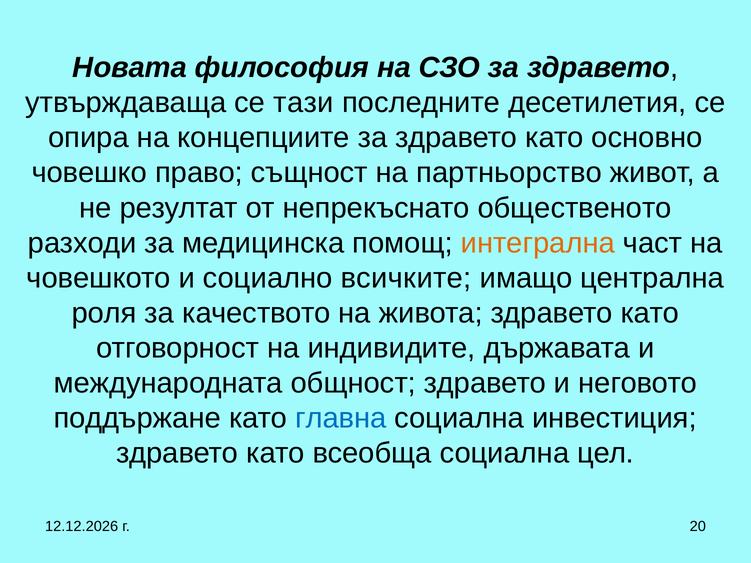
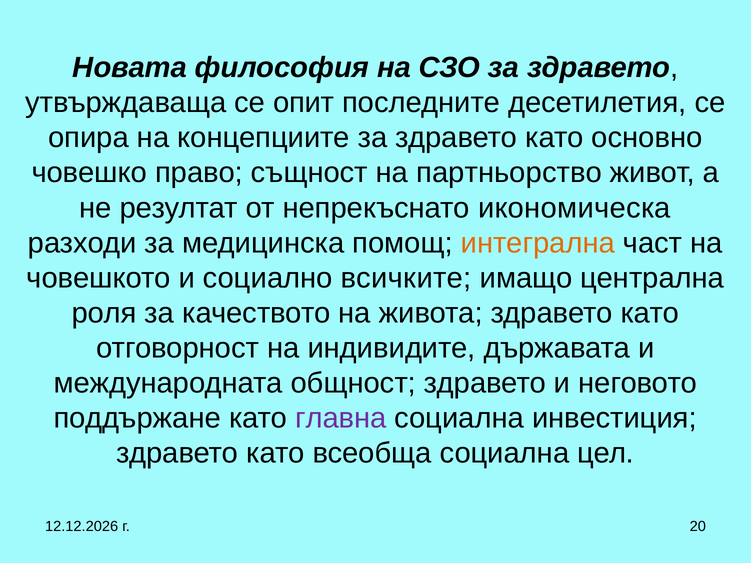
тази: тази -> опит (304, 103)
общественото: общественото -> икономическа (574, 208)
главна colour: blue -> purple (341, 418)
